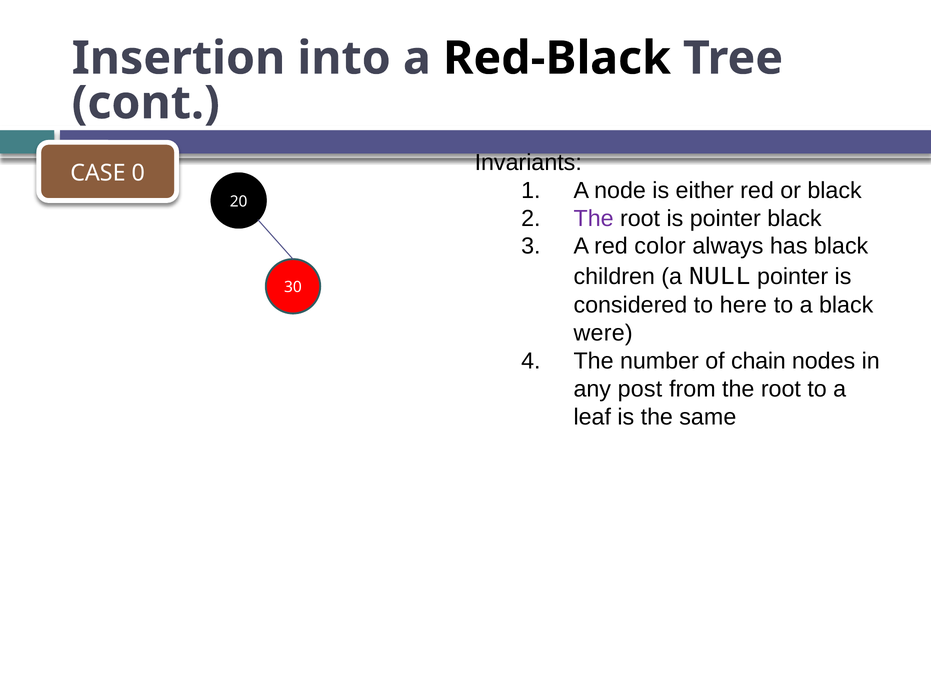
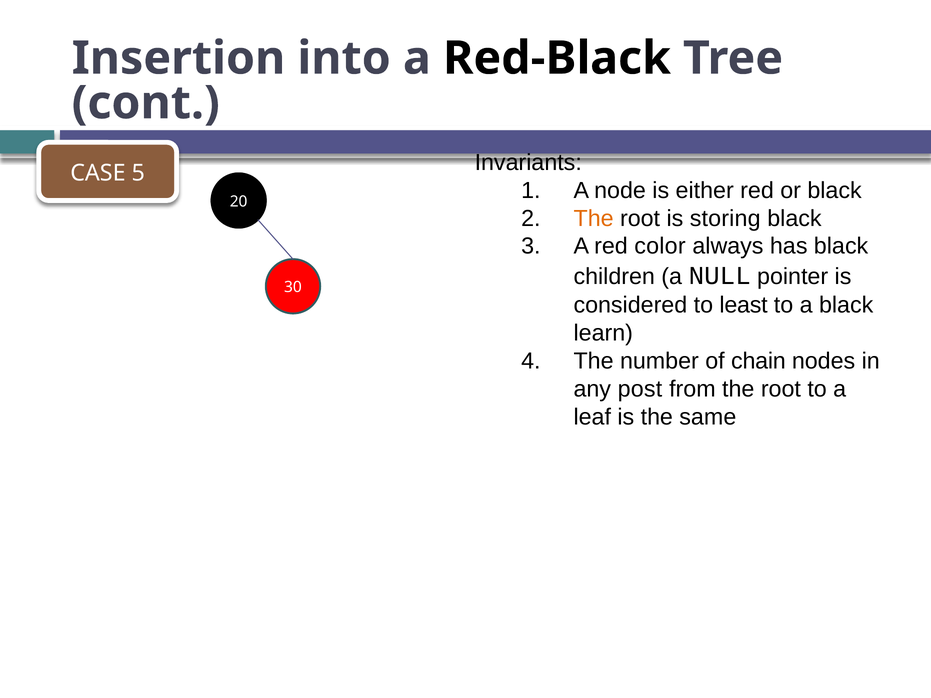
0: 0 -> 5 (138, 173)
The colour: purple -> orange (594, 218)
is pointer: pointer -> storing (725, 218)
here: here -> least (744, 305)
were: were -> learn (603, 333)
